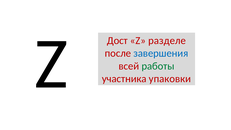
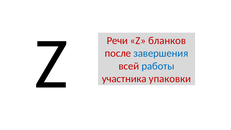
Дост: Дост -> Речи (117, 41)
разделе: разделе -> бланков (167, 41)
работы colour: green -> blue (158, 66)
